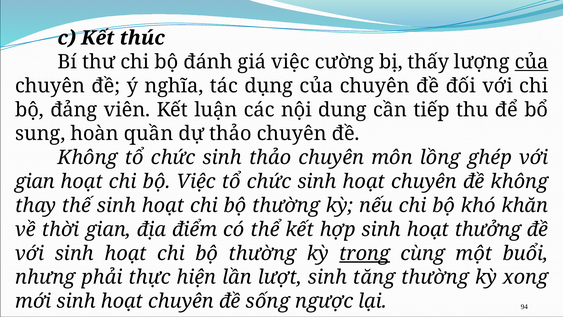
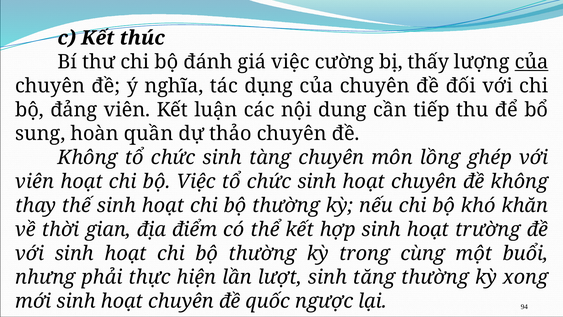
sinh thảo: thảo -> tàng (270, 158)
gian: gian -> viên (35, 181)
thưởng: thưởng -> trường (488, 229)
trong underline: present -> none (365, 253)
sống: sống -> quốc (268, 301)
